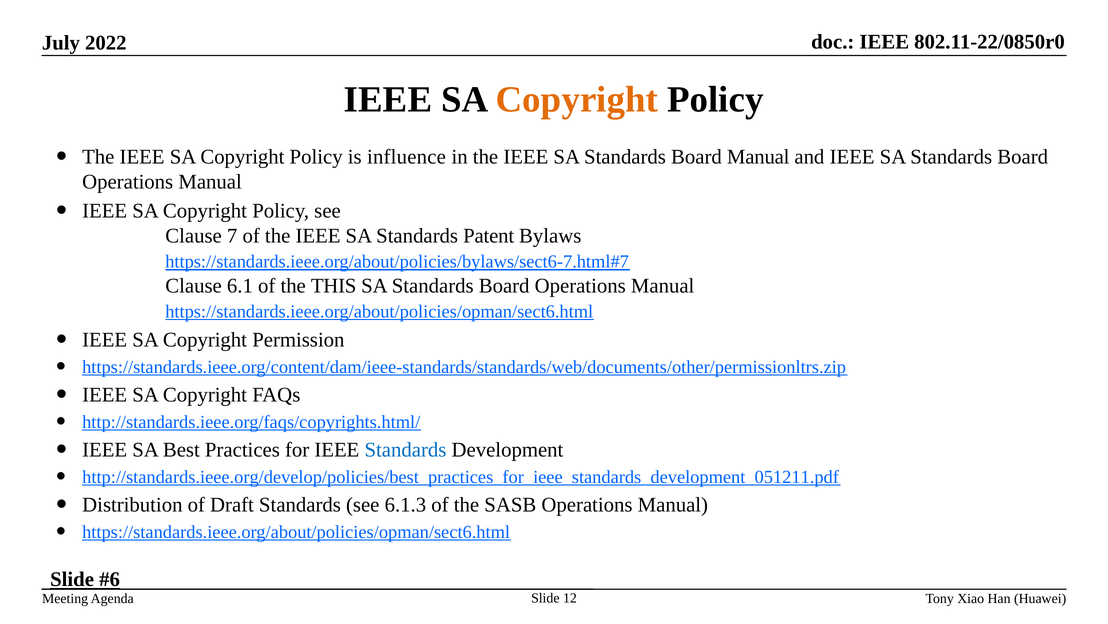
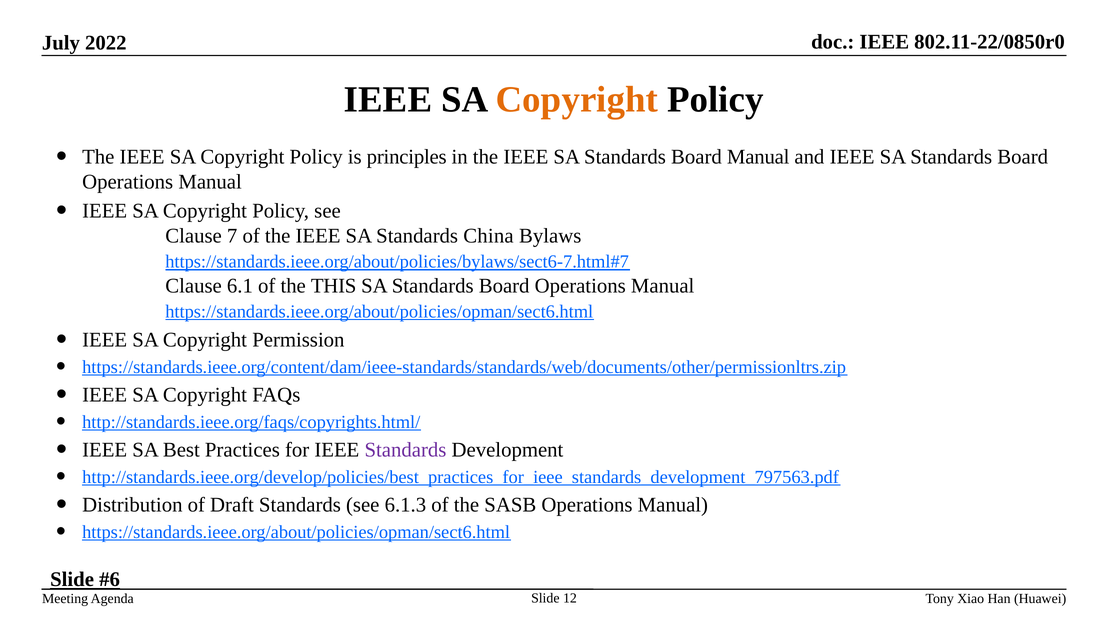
influence: influence -> principles (407, 157)
Patent: Patent -> China (488, 236)
Standards colour: blue -> purple (405, 449)
http://standards.ieee.org/develop/policies/best_practices_for_ieee_standards_development_051211.pdf: http://standards.ieee.org/develop/policies/best_practices_for_ieee_standards_development_051211.pdf -> http://standards.ieee.org/develop/policies/best_practices_for_ieee_standards_development_797563.pdf (461, 476)
